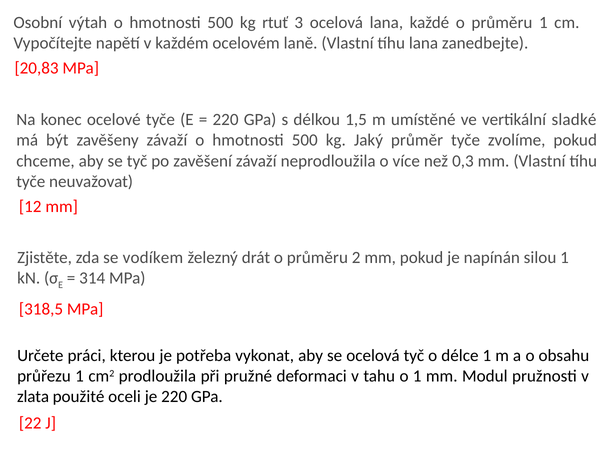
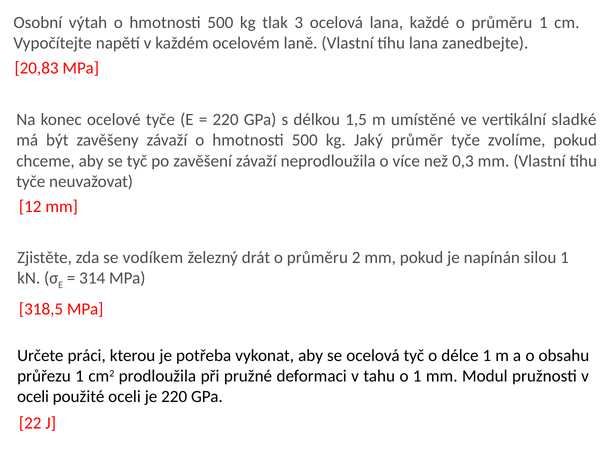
rtuť: rtuť -> tlak (275, 23)
zlata: zlata -> oceli (33, 396)
